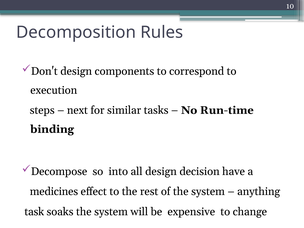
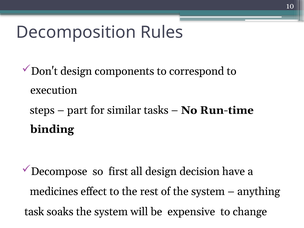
next: next -> part (77, 110)
into: into -> first (118, 171)
